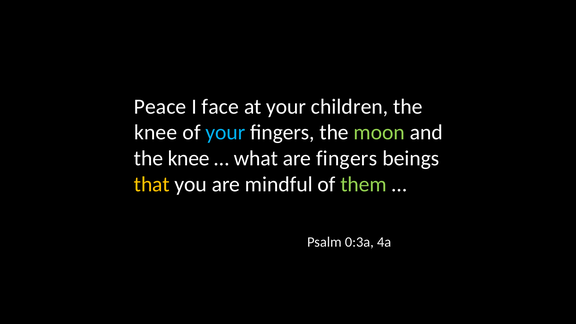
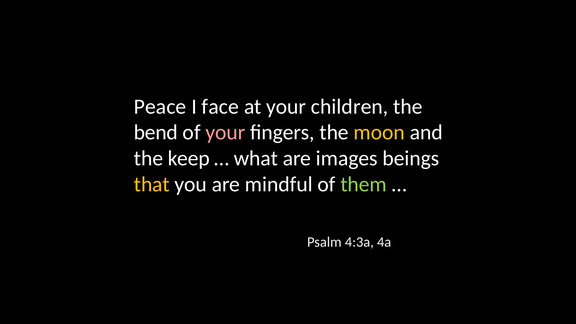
knee: knee -> bend (156, 133)
your colour: light blue -> pink (225, 133)
moon colour: light green -> yellow (379, 133)
knee: knee -> keep (189, 158)
are fingers: fingers -> images (347, 158)
0:3a: 0:3a -> 4:3a (359, 242)
